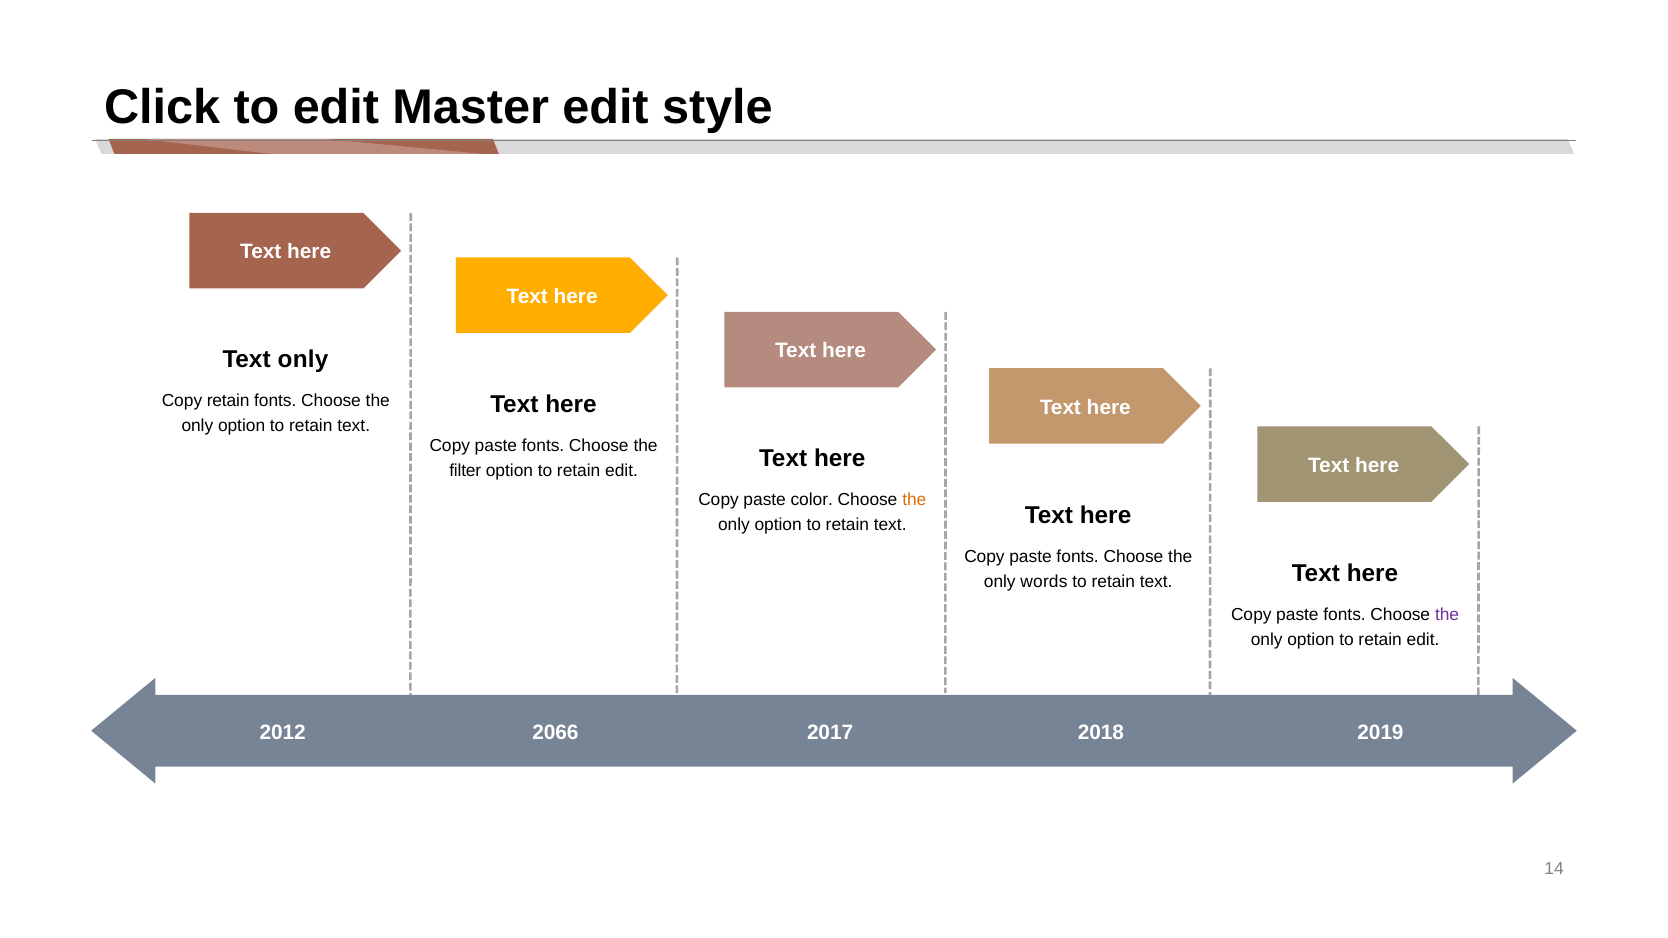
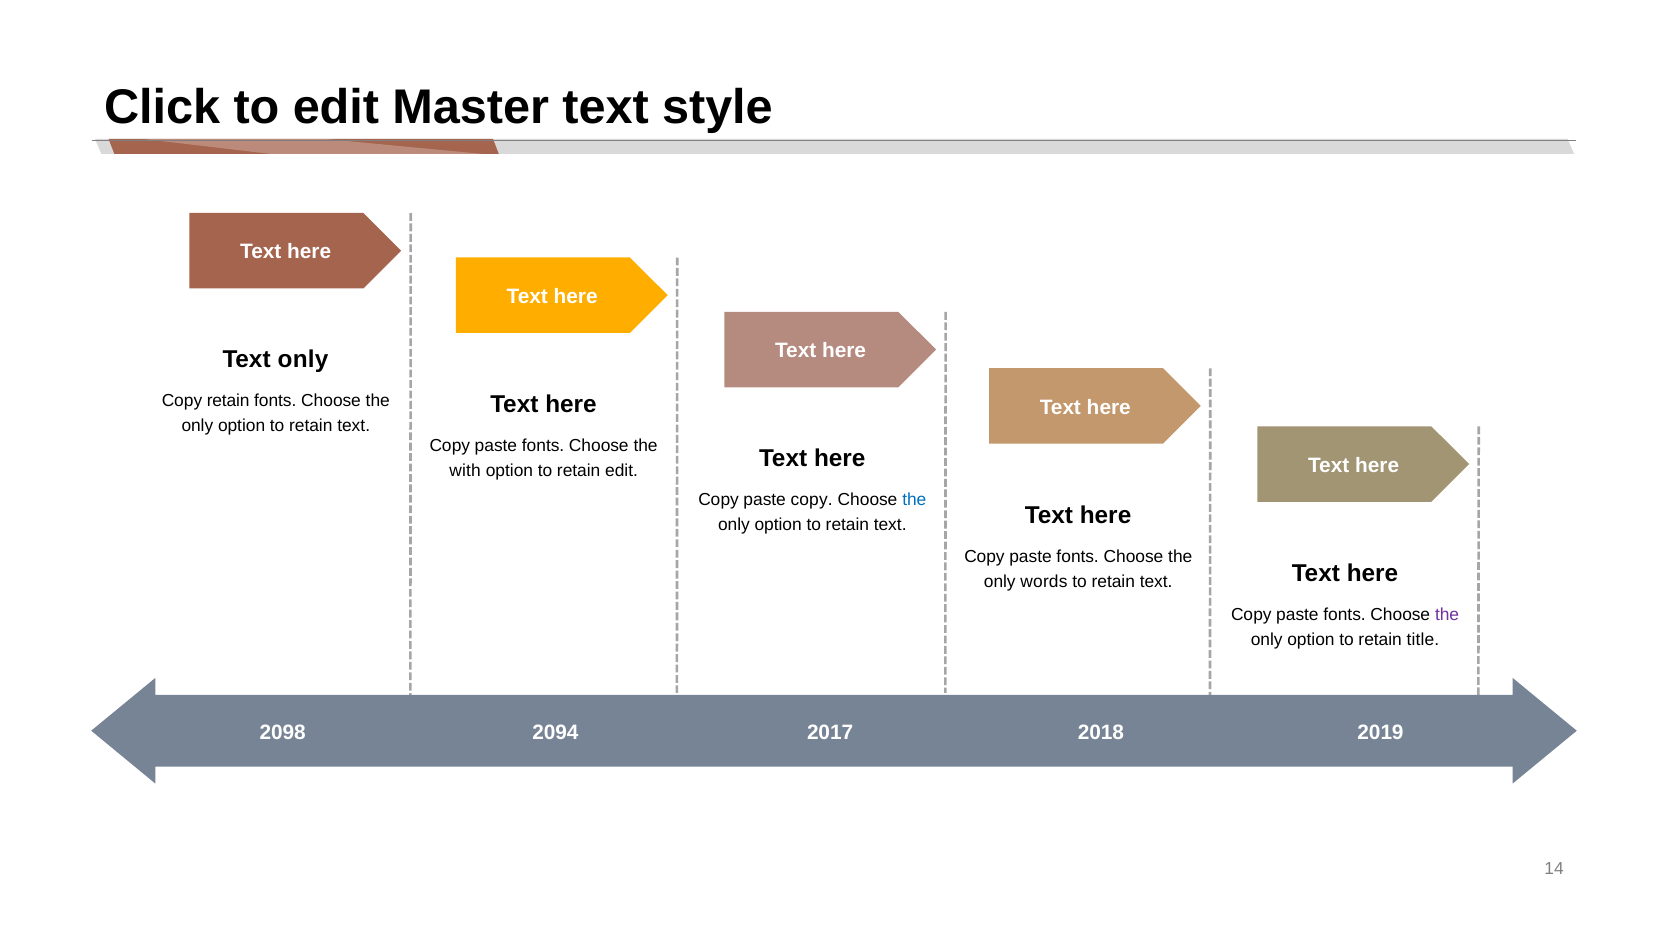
Master edit: edit -> text (606, 108)
filter: filter -> with (465, 471)
paste color: color -> copy (812, 500)
the colour: orange -> blue (914, 500)
edit: edit -> title (1423, 640)
2012: 2012 -> 2098 (283, 732)
2066: 2066 -> 2094 (555, 732)
